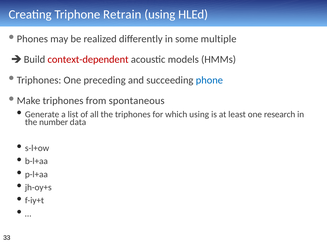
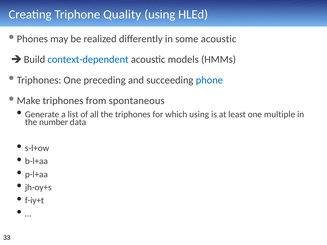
Retrain: Retrain -> Quality (122, 14)
some multiple: multiple -> acoustic (219, 39)
context-dependent colour: red -> blue (88, 60)
research: research -> multiple (280, 115)
